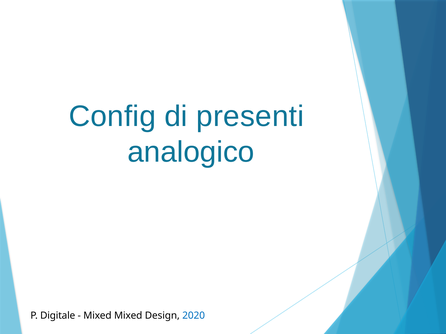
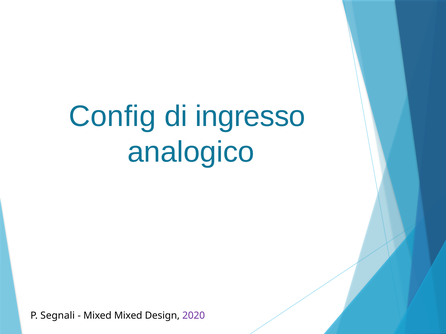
presenti: presenti -> ingresso (250, 117)
Digitale: Digitale -> Segnali (58, 316)
2020 colour: blue -> purple (194, 316)
